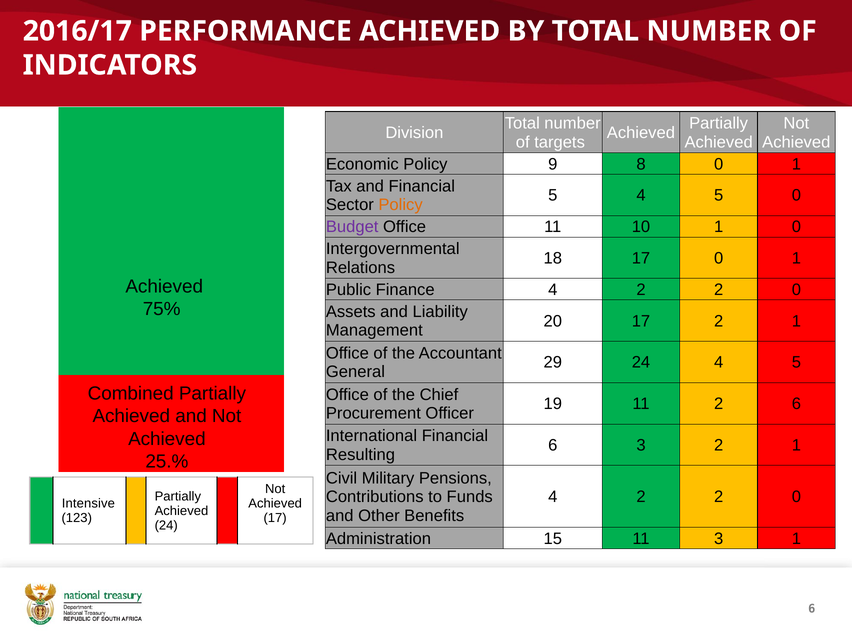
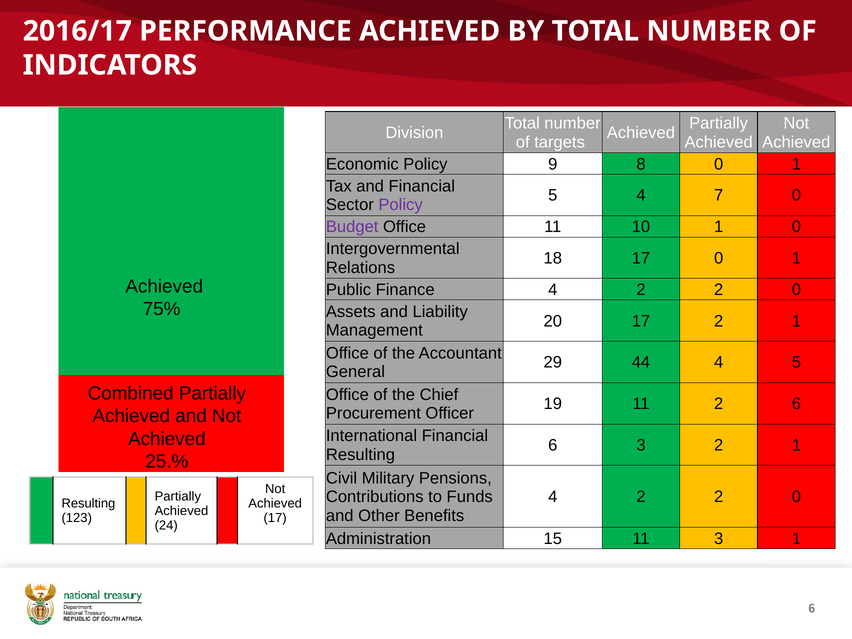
5 4 5: 5 -> 7 (719, 196)
Policy colour: orange -> purple (401, 205)
29 24: 24 -> 44 (641, 362)
Intensive: Intensive -> Resulting (88, 504)
